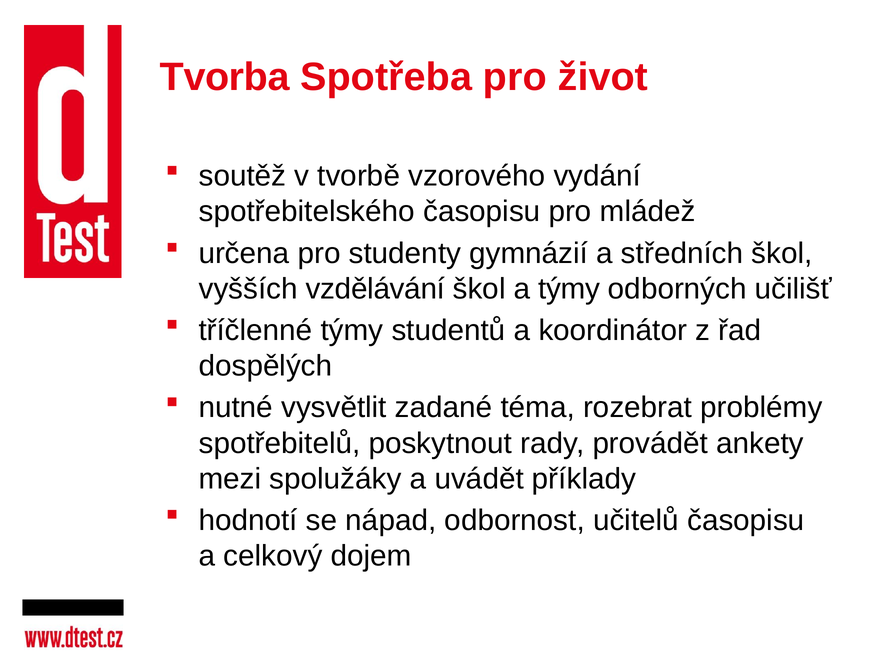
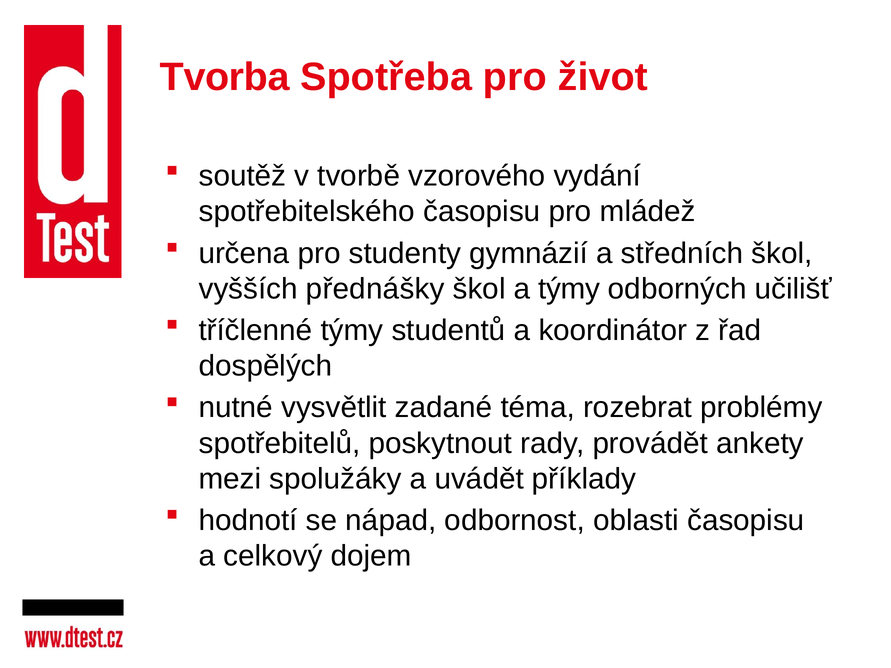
vzdělávání: vzdělávání -> přednášky (375, 289)
učitelů: učitelů -> oblasti (636, 521)
